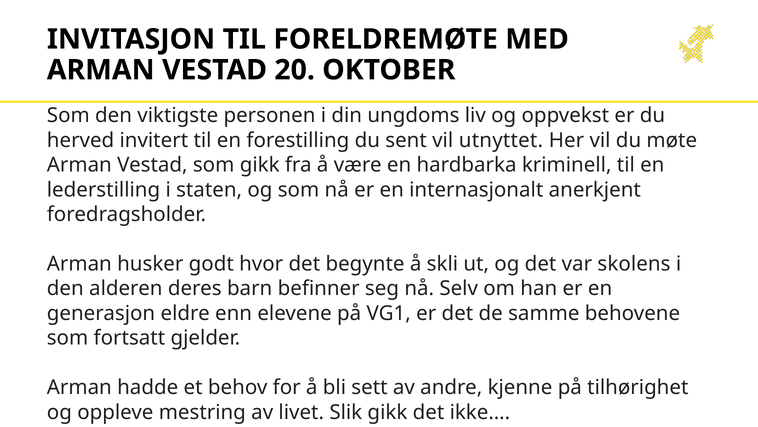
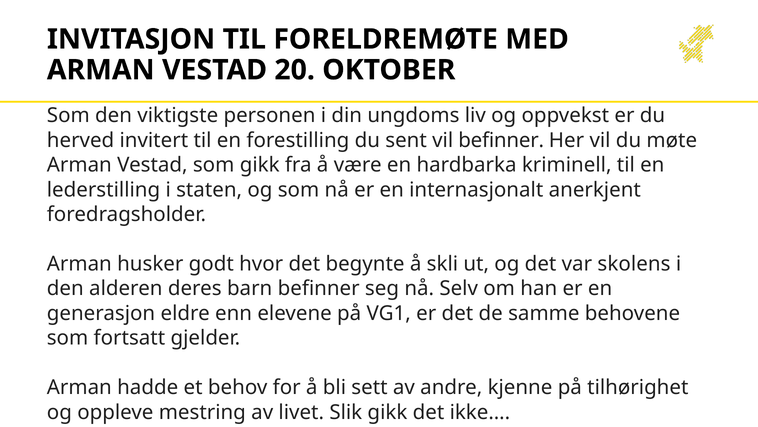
vil utnyttet: utnyttet -> befinner (501, 140)
